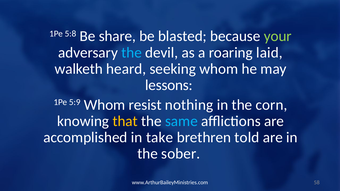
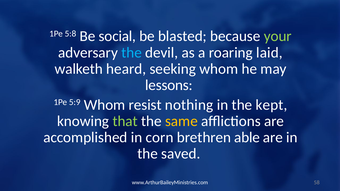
share: share -> social (117, 36)
corn: corn -> kept (271, 105)
that colour: yellow -> light green (125, 121)
same colour: light blue -> yellow (181, 121)
take: take -> corn (160, 138)
told: told -> able (247, 138)
sober: sober -> saved (181, 154)
